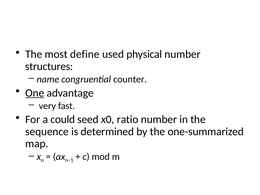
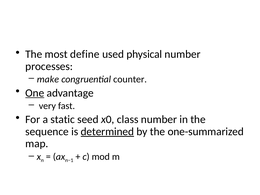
structures: structures -> processes (49, 66)
name: name -> make (48, 79)
could: could -> static (63, 119)
ratio: ratio -> class (128, 119)
determined underline: none -> present (107, 132)
